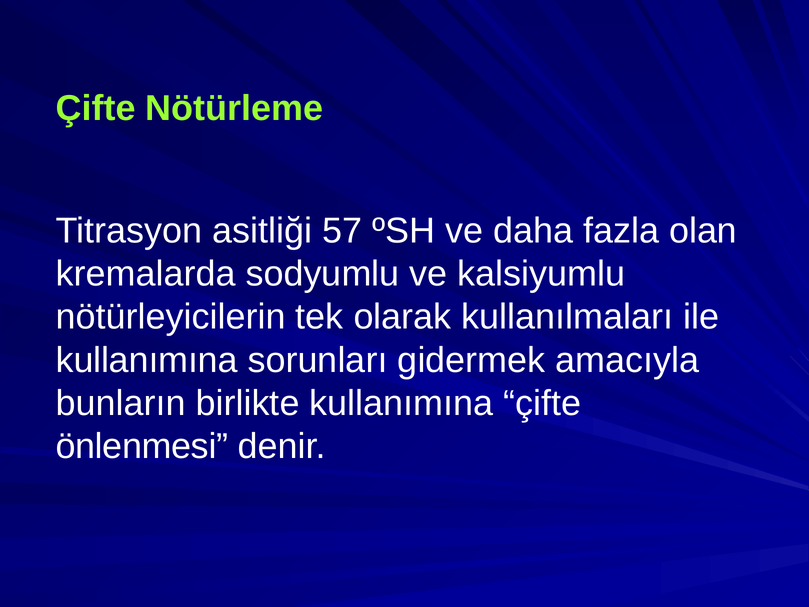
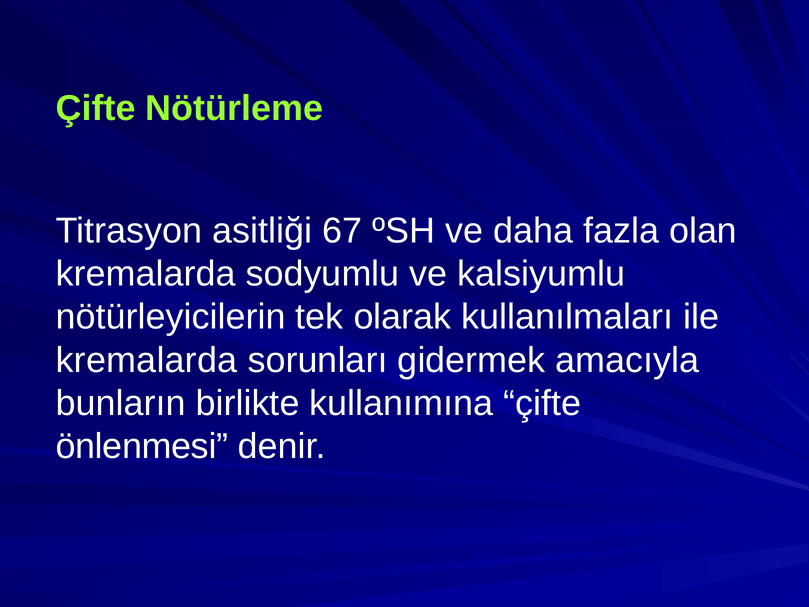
57: 57 -> 67 (342, 231)
kullanımına: kullanımına -> kremalarda (147, 360)
